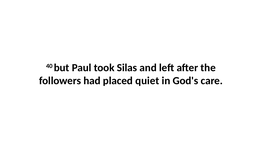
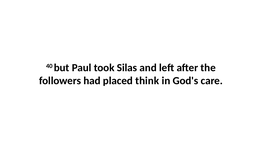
quiet: quiet -> think (147, 81)
